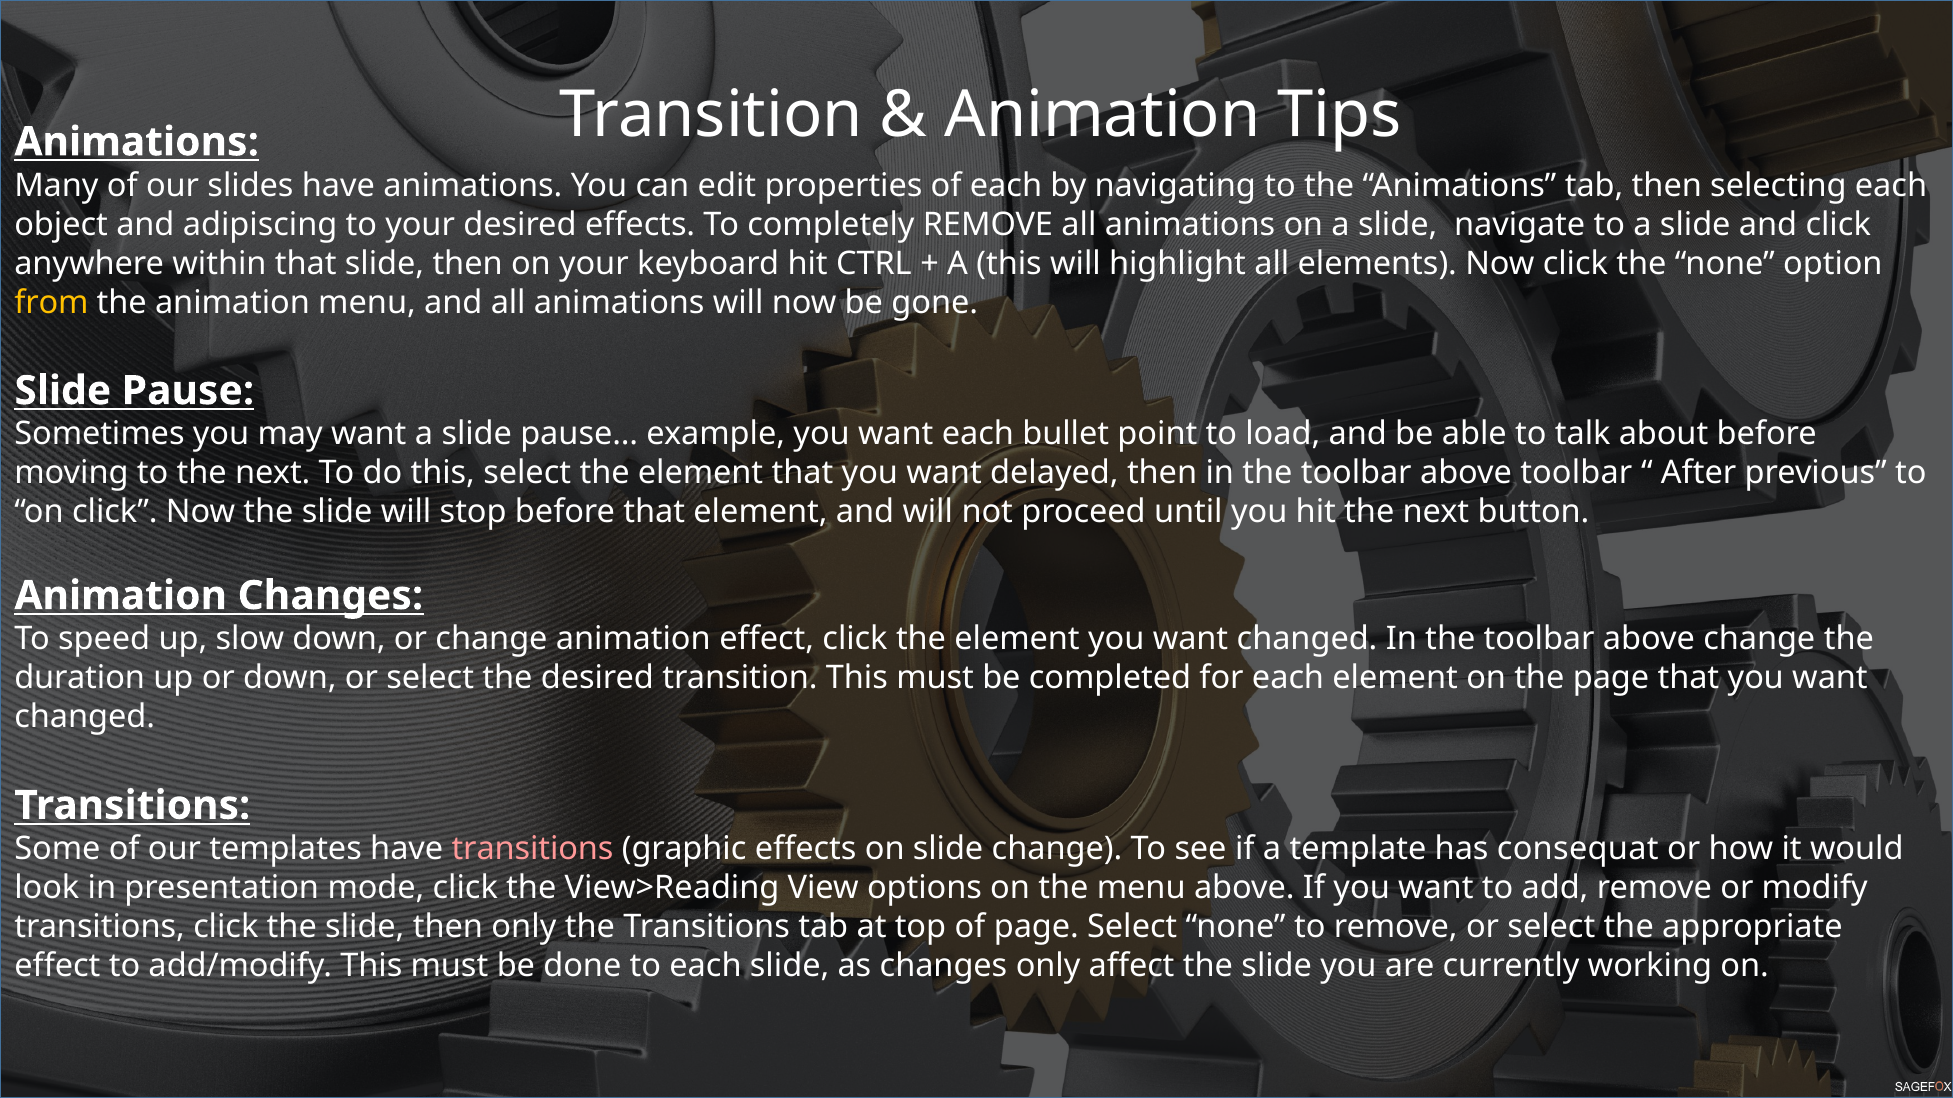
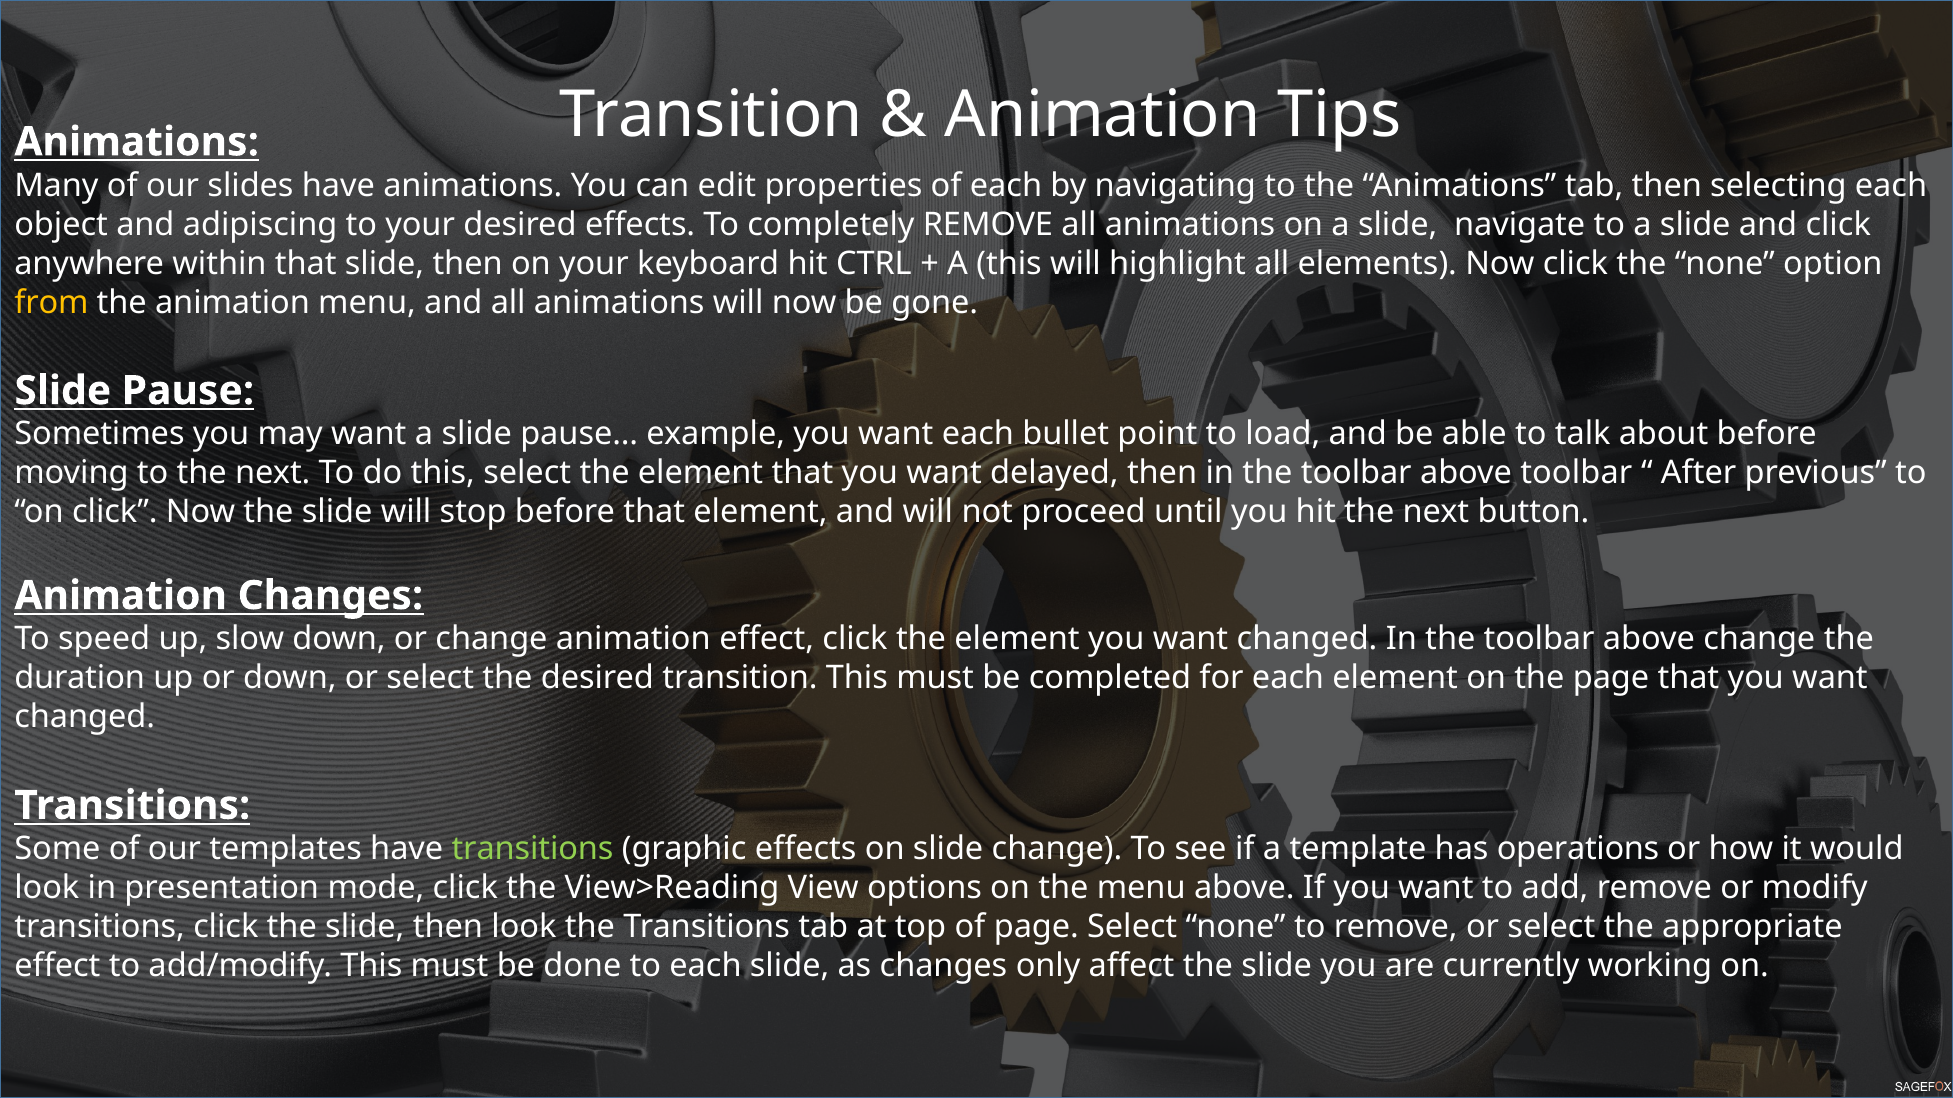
transitions colour: pink -> light green (533, 849)
consequat: consequat -> operations (1578, 849)
then only: only -> look (524, 927)
